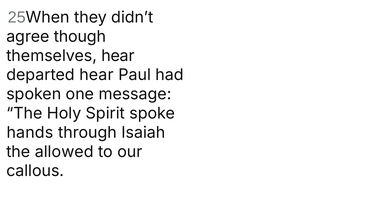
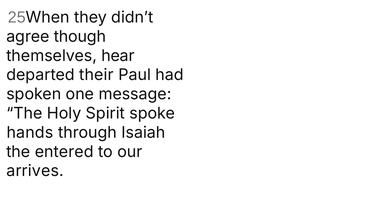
departed hear: hear -> their (96, 75)
allowed: allowed -> entered (64, 152)
callous: callous -> arrives (35, 171)
